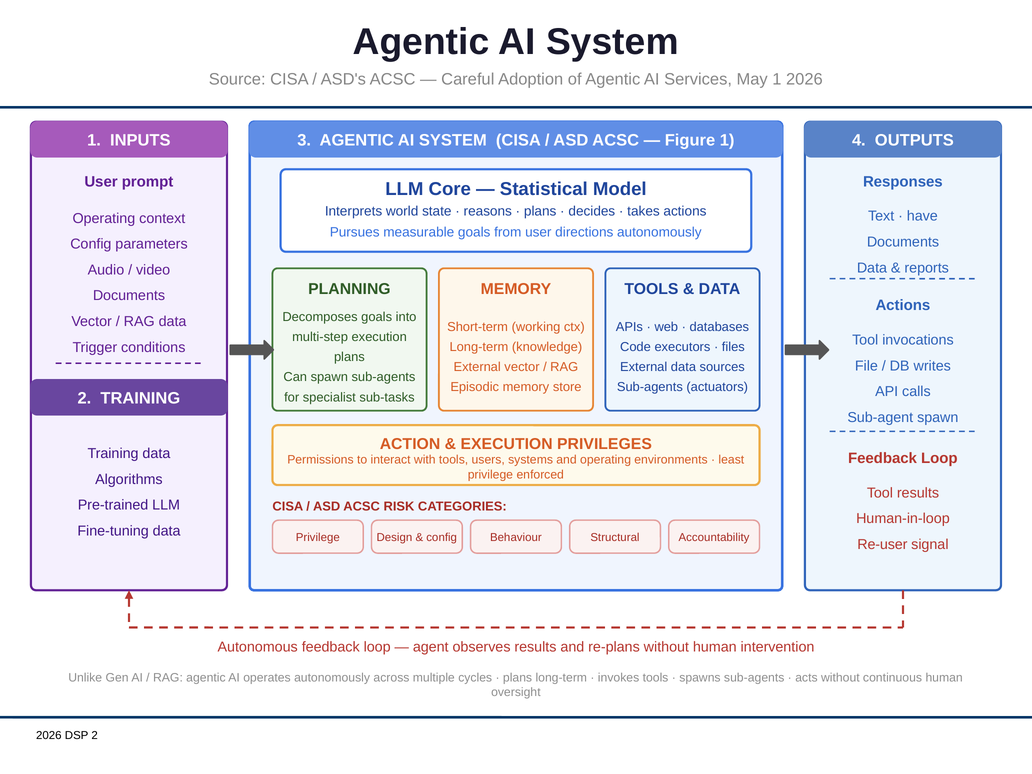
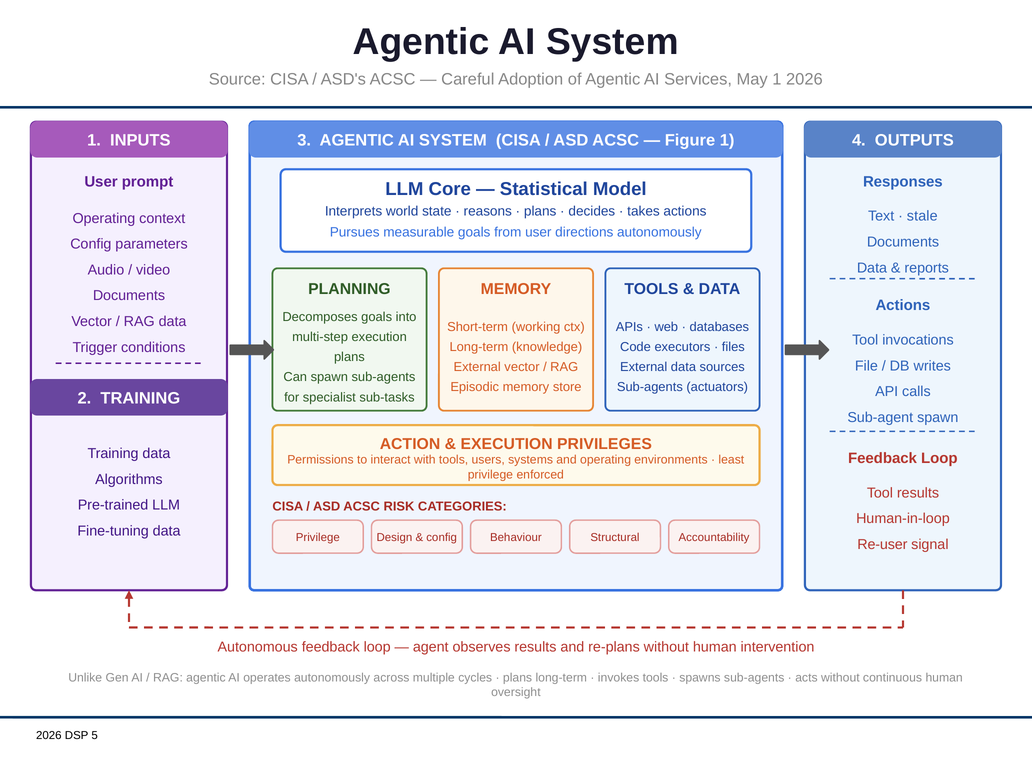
have: have -> stale (922, 216)
DSP 2: 2 -> 5 (95, 736)
